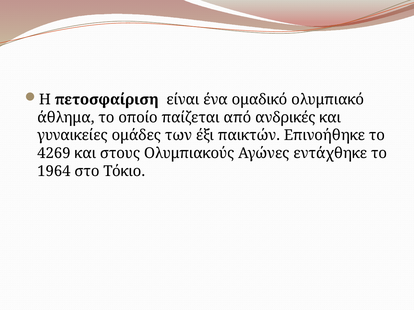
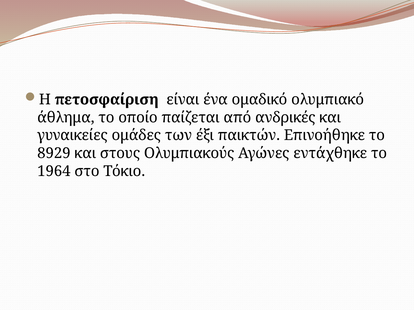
4269: 4269 -> 8929 (54, 153)
